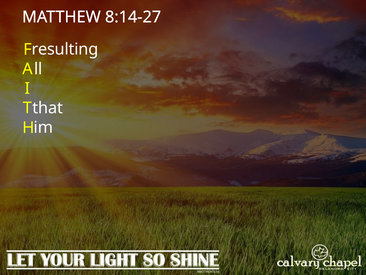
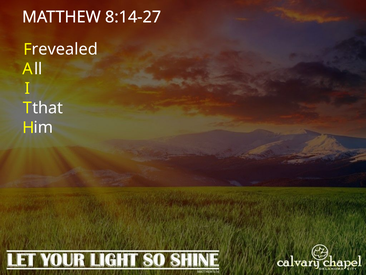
resulting: resulting -> revealed (65, 49)
